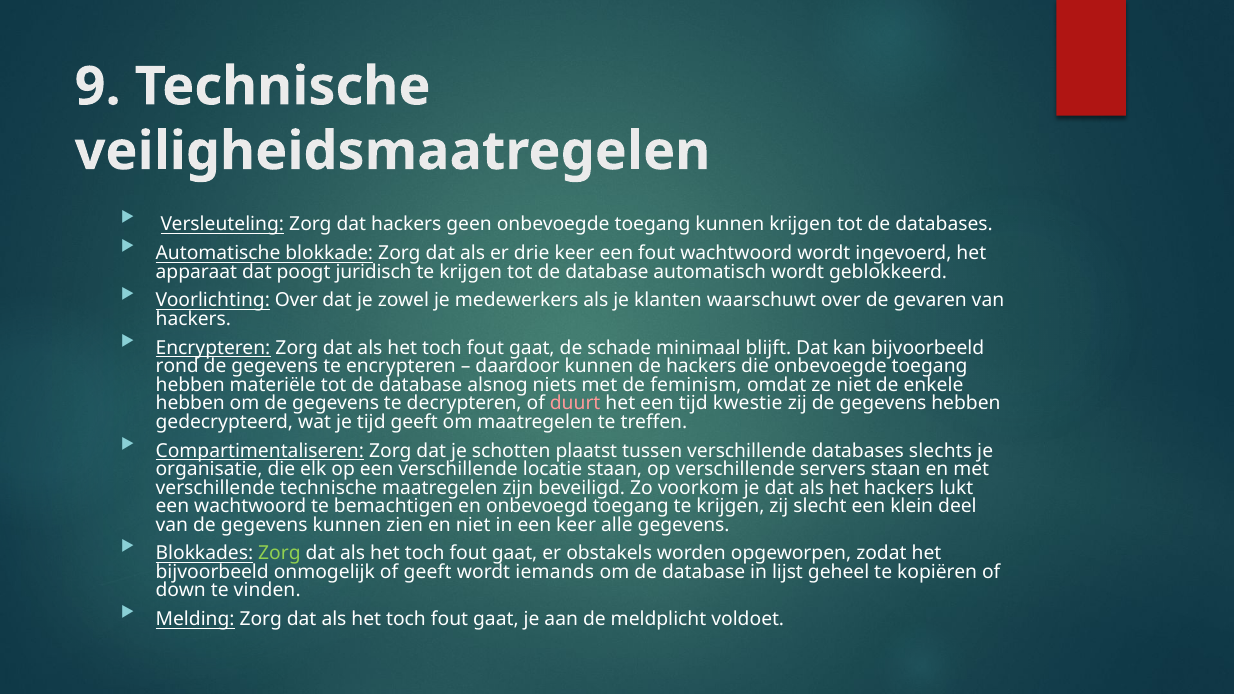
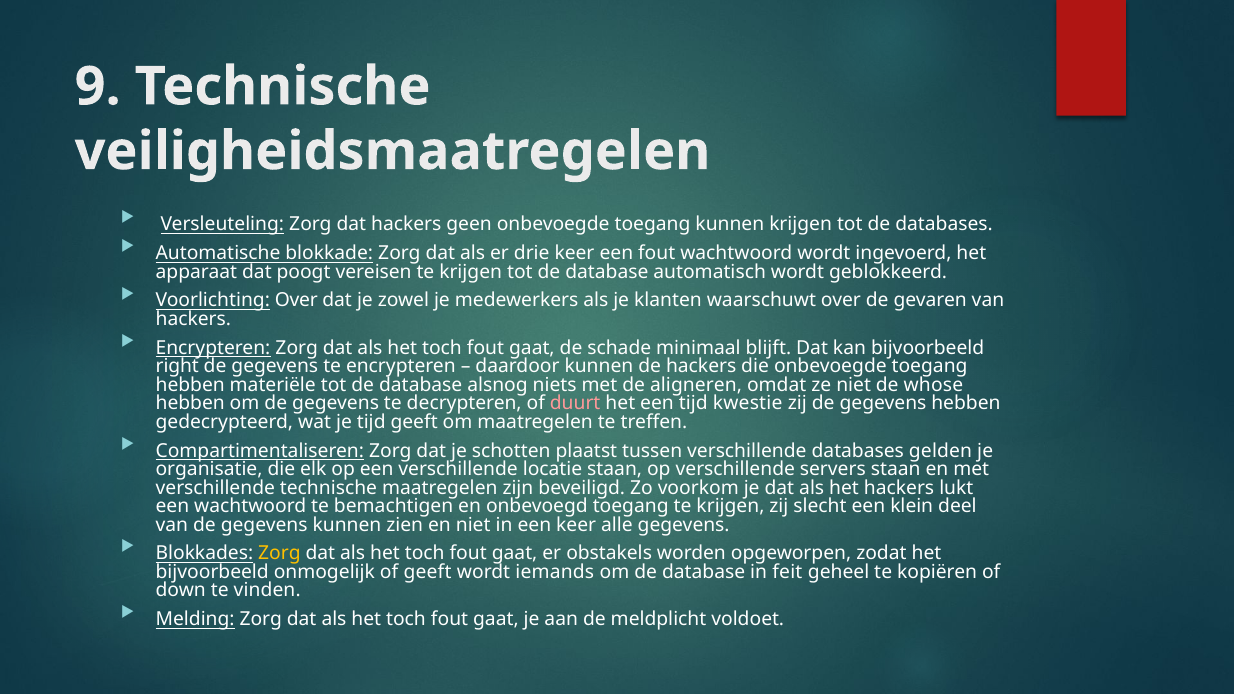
juridisch: juridisch -> vereisen (374, 272)
rond: rond -> right (177, 366)
feminism: feminism -> aligneren (696, 385)
enkele: enkele -> whose (933, 385)
slechts: slechts -> gelden (941, 451)
Zorg colour: light green -> yellow (279, 554)
lijst: lijst -> feit (787, 572)
